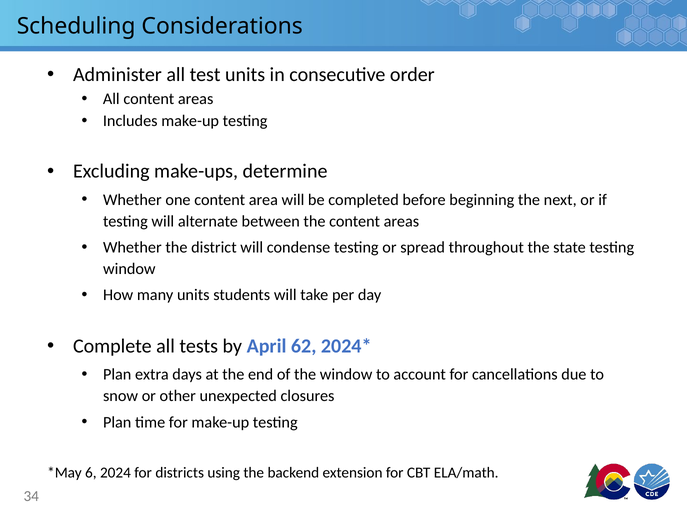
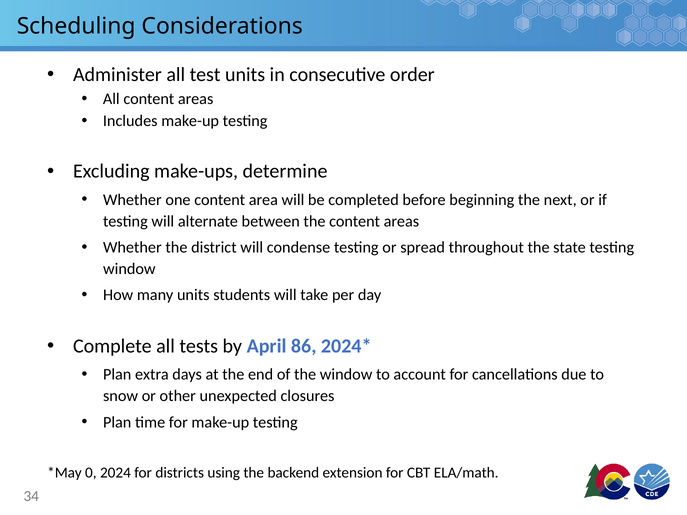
62: 62 -> 86 (304, 346)
6: 6 -> 0 (91, 473)
